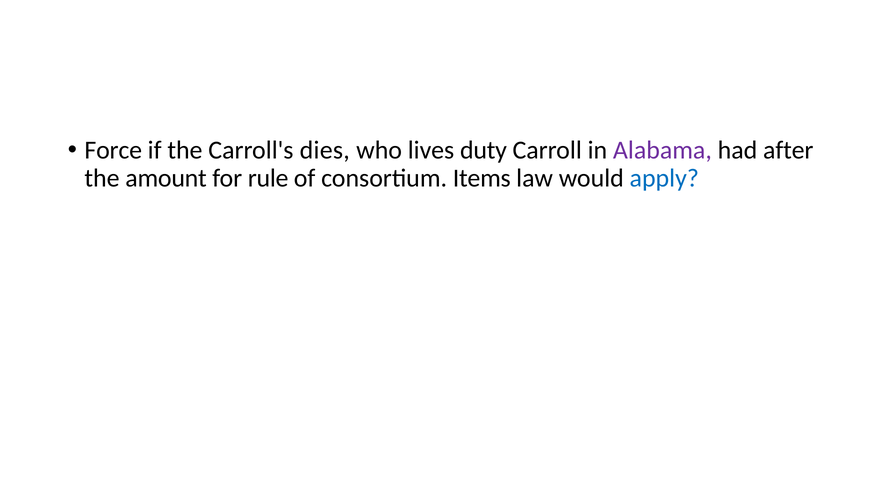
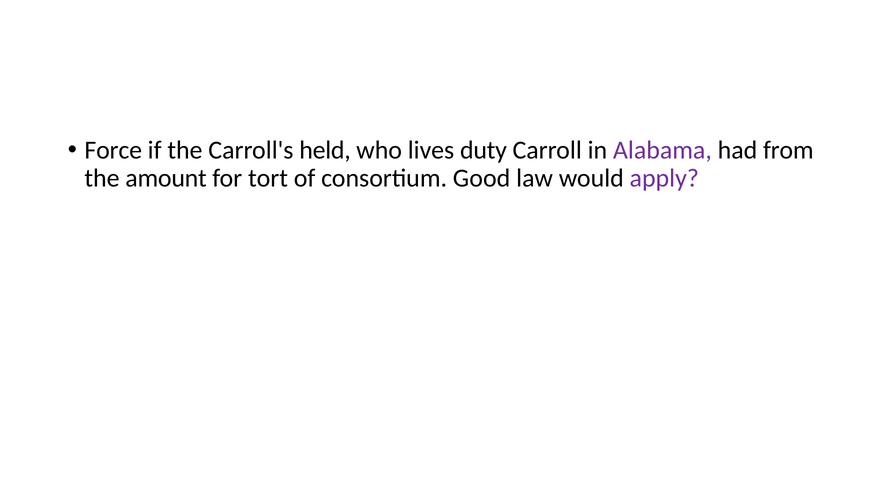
dies: dies -> held (325, 150)
after: after -> from (788, 150)
rule: rule -> tort (268, 178)
Items: Items -> Good (482, 178)
apply colour: blue -> purple (664, 178)
